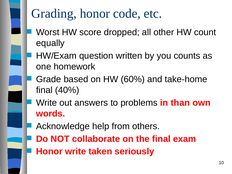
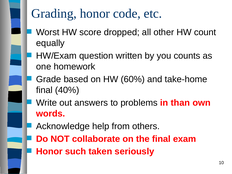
Honor write: write -> such (76, 152)
